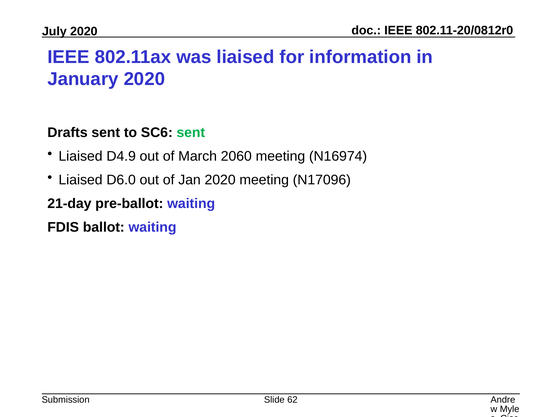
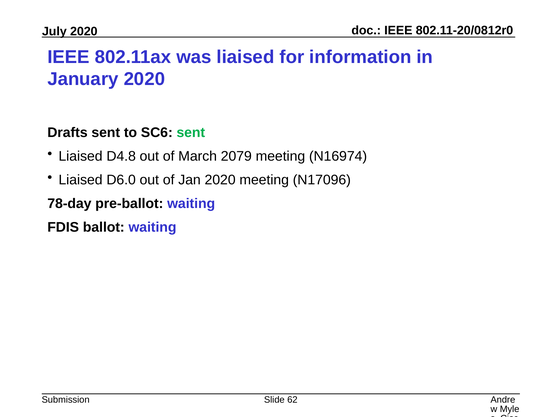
D4.9: D4.9 -> D4.8 (121, 156)
2060: 2060 -> 2079 (236, 156)
21-day: 21-day -> 78-day (69, 204)
